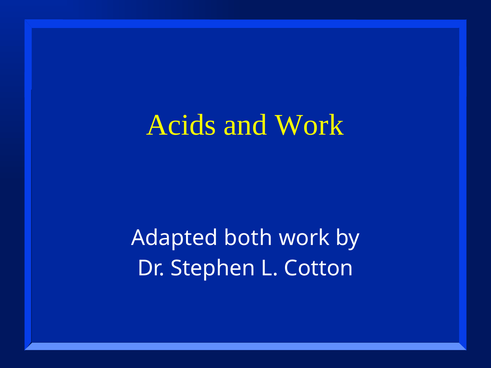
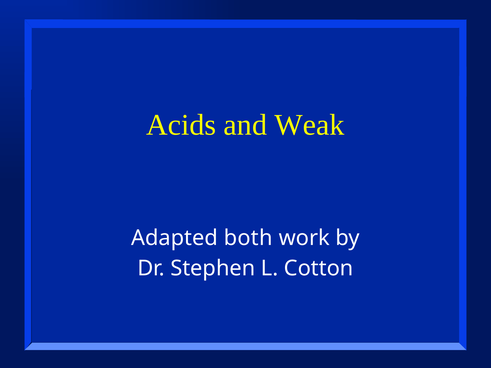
and Work: Work -> Weak (309, 125)
